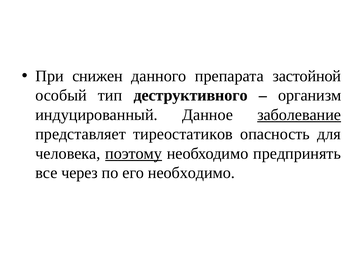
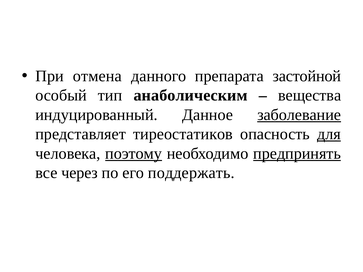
снижен: снижен -> отмена (97, 76)
деструктивного: деструктивного -> анаболическим (191, 96)
организм: организм -> вещества (310, 96)
для underline: none -> present (329, 134)
предпринять underline: none -> present (297, 154)
его необходимо: необходимо -> поддержать (191, 173)
